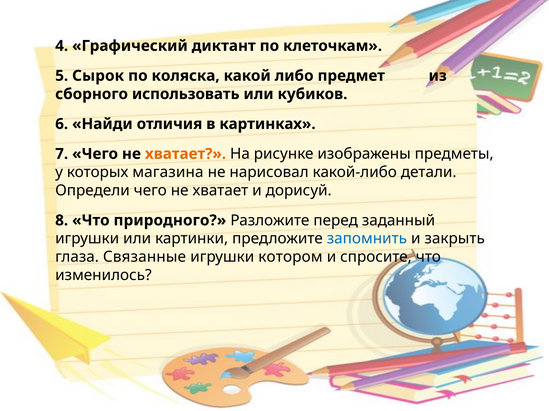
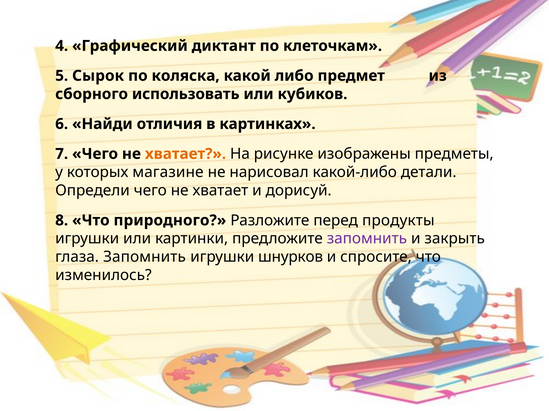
магазина: магазина -> магазине (168, 172)
заданный: заданный -> продукты (398, 221)
запомнить colour: blue -> purple (367, 239)
глаза Связанные: Связанные -> Запомнить (144, 257)
котором: котором -> шнурков (291, 257)
